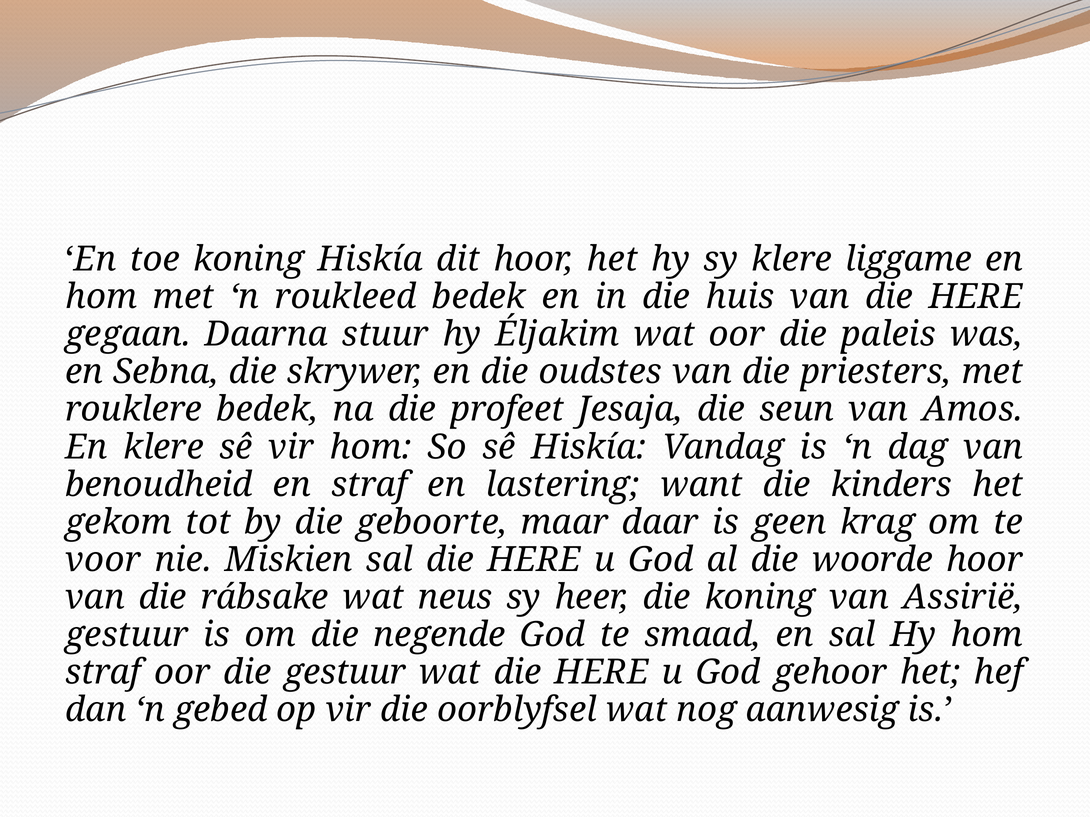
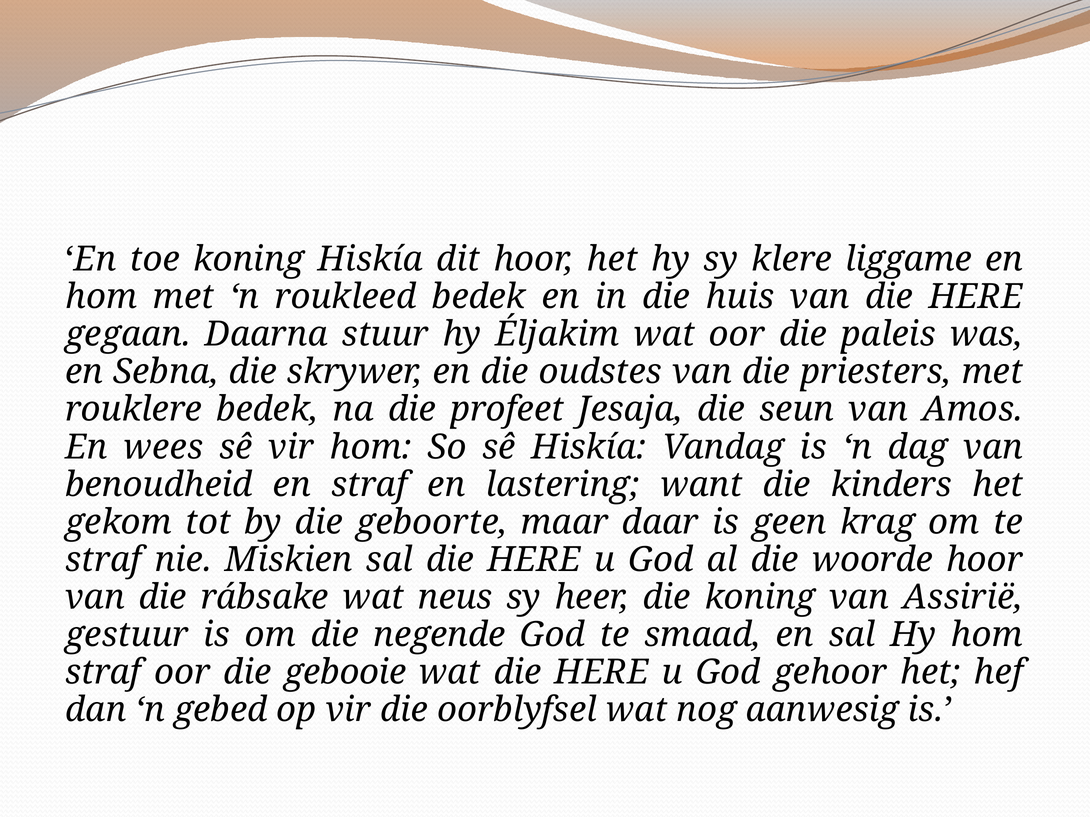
En klere: klere -> wees (163, 447)
voor: voor -> straf (103, 560)
die gestuur: gestuur -> gebooie (345, 673)
